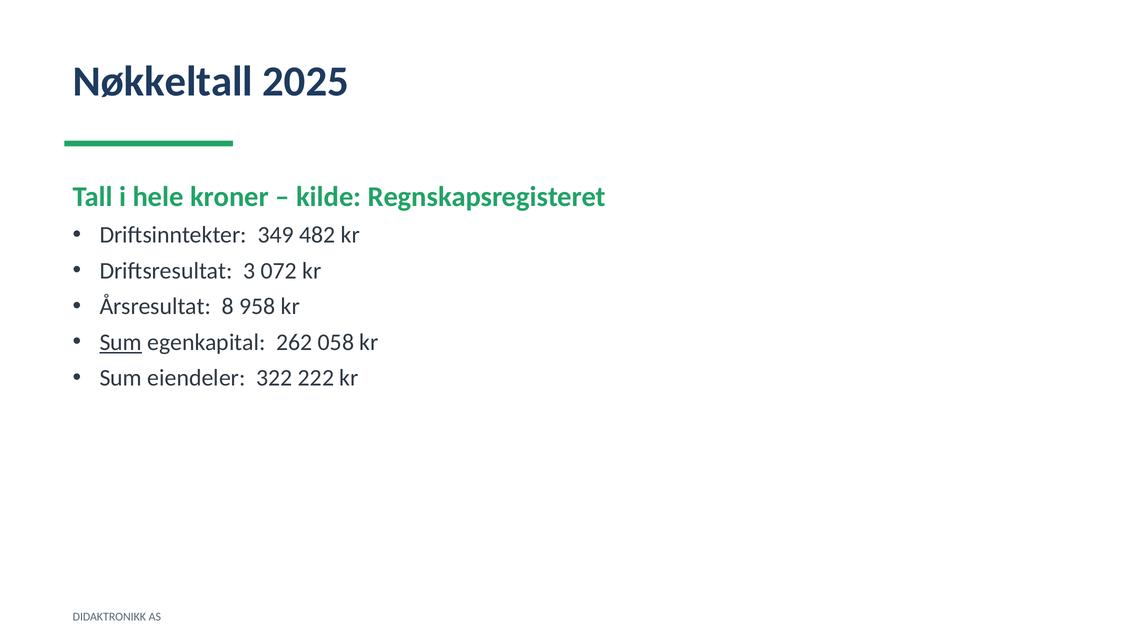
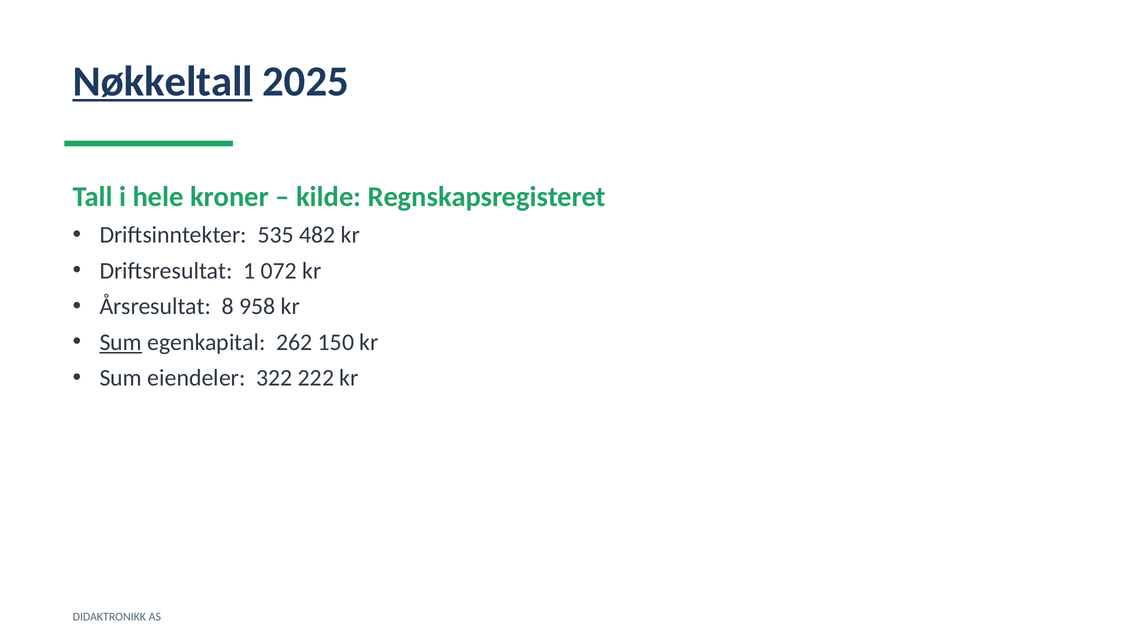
Nøkkeltall underline: none -> present (163, 82)
349: 349 -> 535 (276, 235)
3: 3 -> 1 (249, 271)
058: 058 -> 150 (336, 342)
